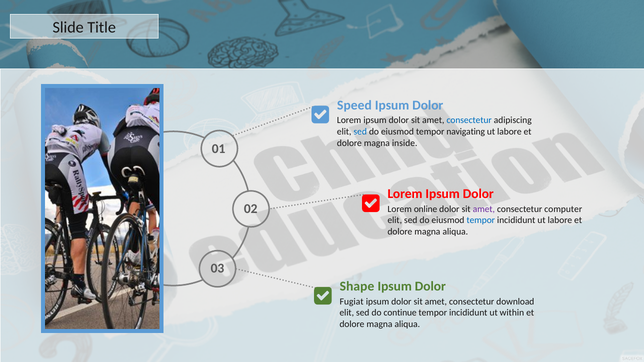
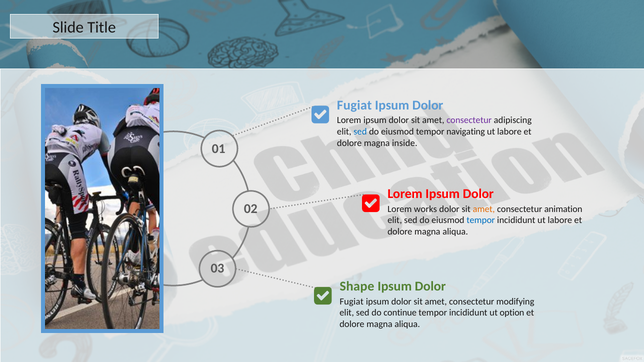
Speed: Speed -> Fugiat (354, 105)
consectetur colour: blue -> purple (469, 120)
online: online -> works (425, 209)
amet colour: purple -> orange (484, 209)
computer: computer -> animation (563, 209)
download: download -> modifying (515, 302)
within: within -> option (512, 313)
